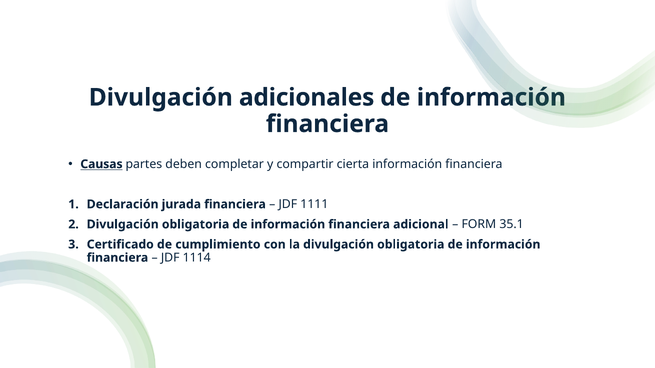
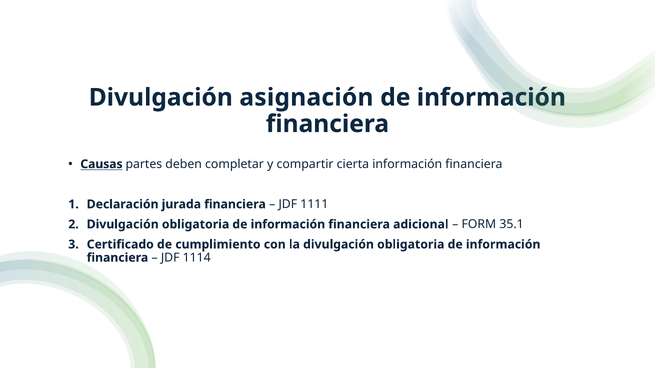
adicionales: adicionales -> asignación (306, 98)
